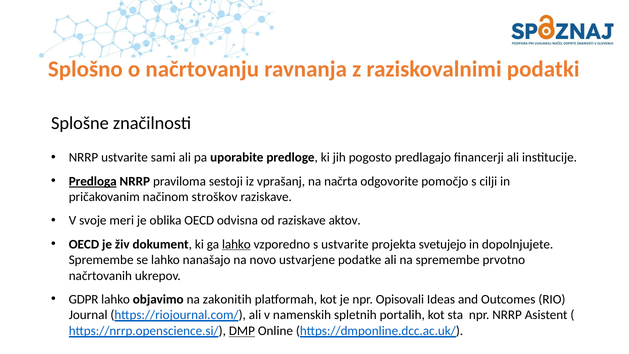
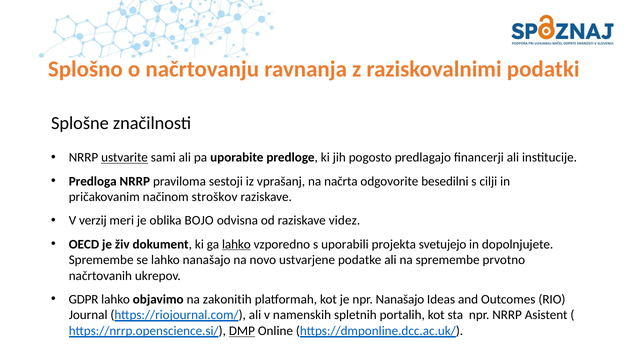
ustvarite underline: none -> present (125, 158)
Predloga underline: present -> none (93, 181)
pomočjo: pomočjo -> besedilni (445, 181)
svoje: svoje -> verzij (93, 220)
oblika OECD: OECD -> BOJO (199, 220)
aktov: aktov -> videz (345, 220)
s ustvarite: ustvarite -> uporabili (345, 244)
npr Opisovali: Opisovali -> Nanašajo (400, 299)
